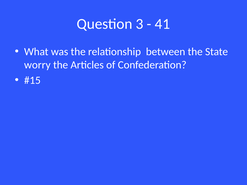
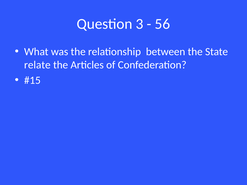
41: 41 -> 56 (162, 24)
worry: worry -> relate (37, 65)
